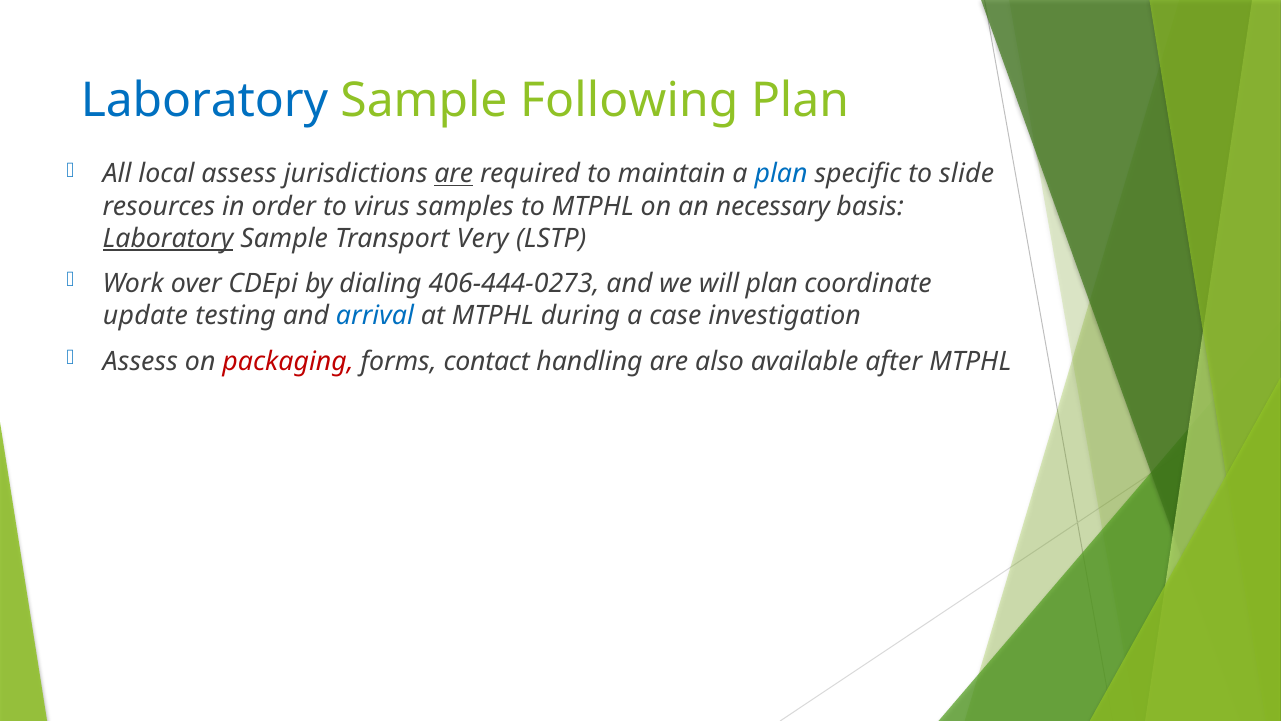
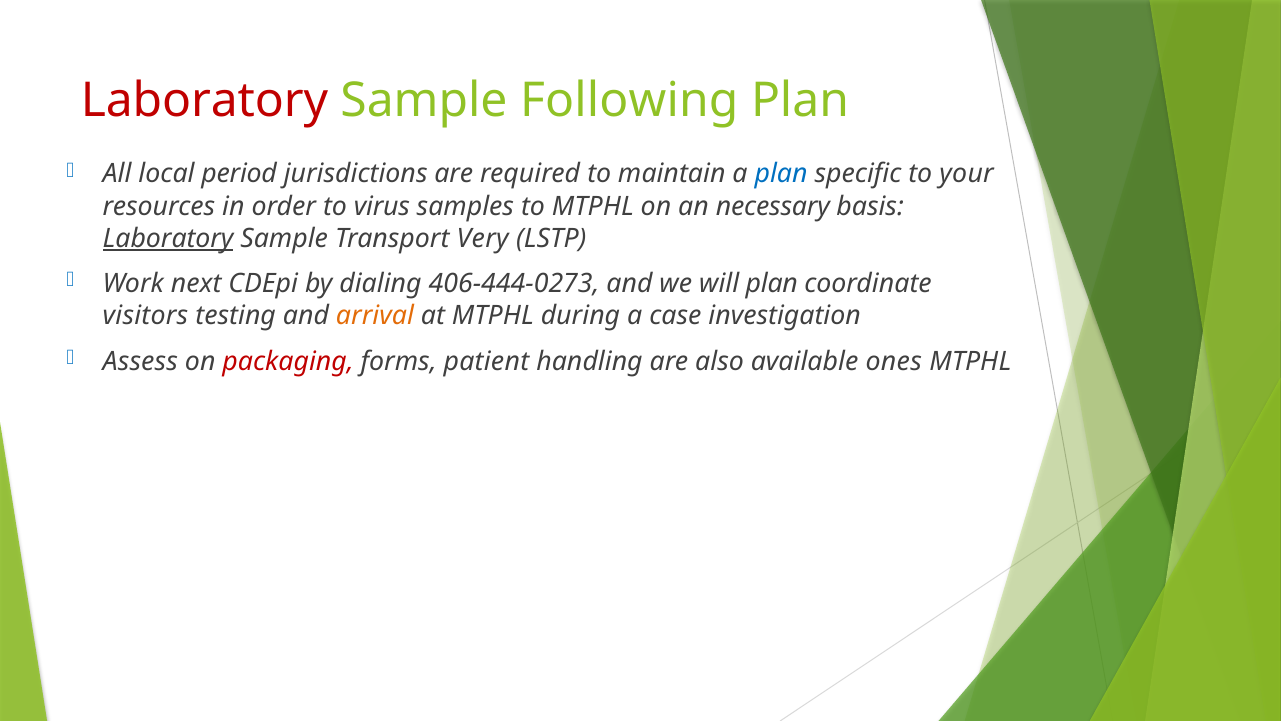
Laboratory colour: blue -> red (204, 101)
local assess: assess -> period (239, 174)
are underline: present -> none (454, 174)
slide: slide -> your (967, 174)
over: over -> next (196, 284)
update: update -> visitors (145, 316)
arrival colour: blue -> orange (375, 316)
contact: contact -> patient (486, 361)
after: after -> ones (894, 361)
